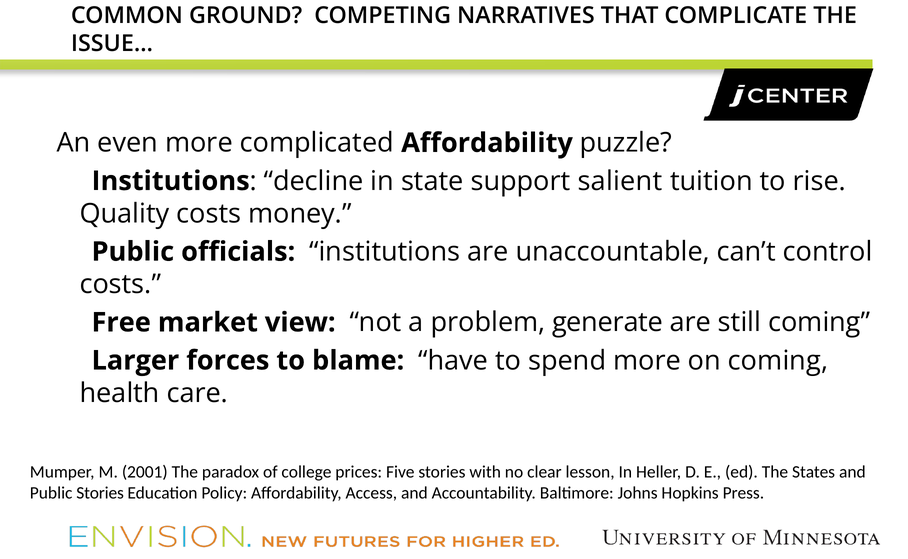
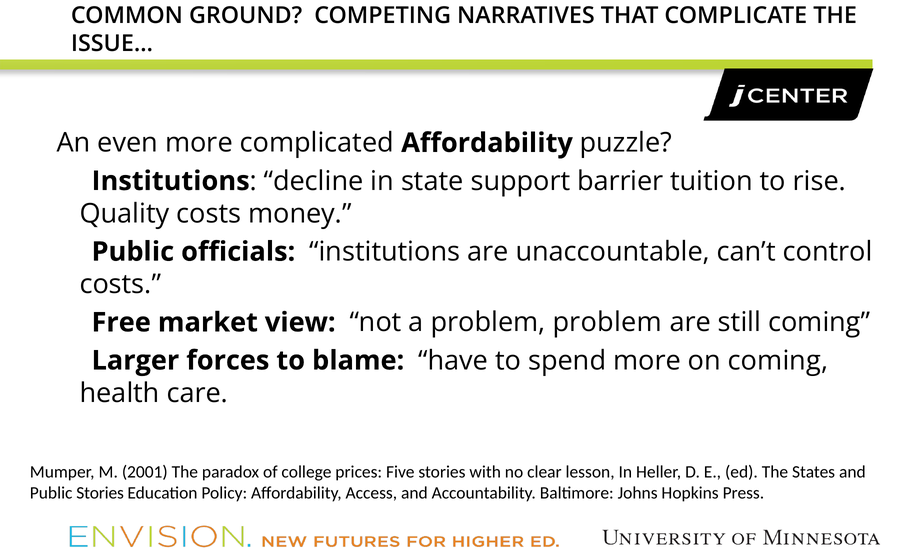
salient: salient -> barrier (620, 181)
problem generate: generate -> problem (607, 322)
